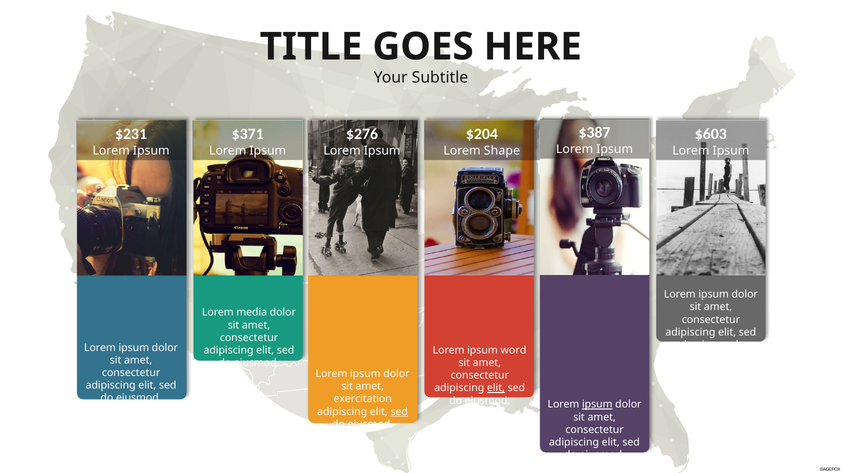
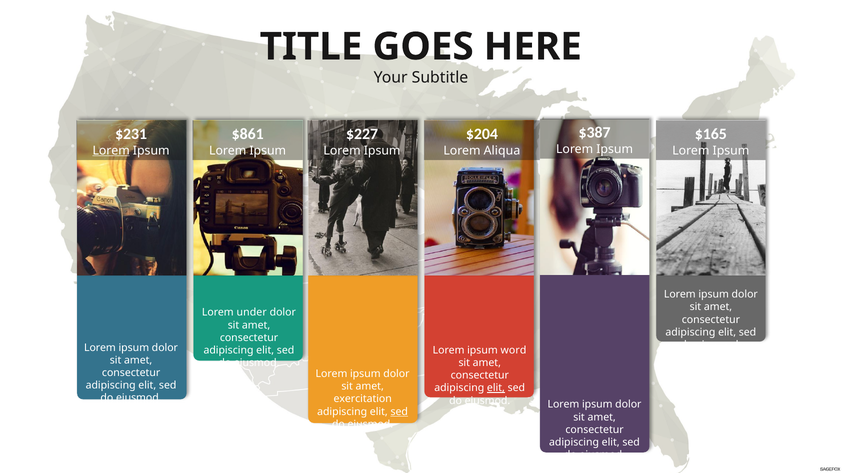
$371: $371 -> $861 (248, 134)
$276: $276 -> $227 (362, 134)
$603: $603 -> $165 (711, 134)
Lorem underline: none -> present (111, 151)
Shape: Shape -> Aliqua (502, 151)
media: media -> under (252, 313)
ipsum underline: present -> none (597, 405)
